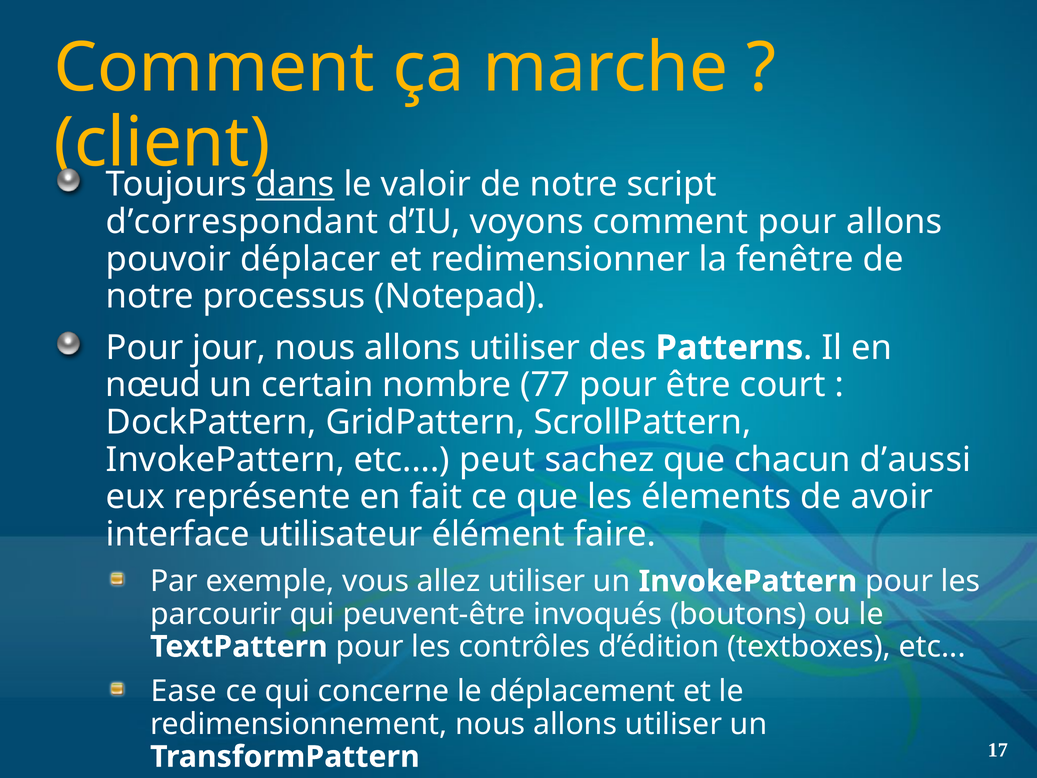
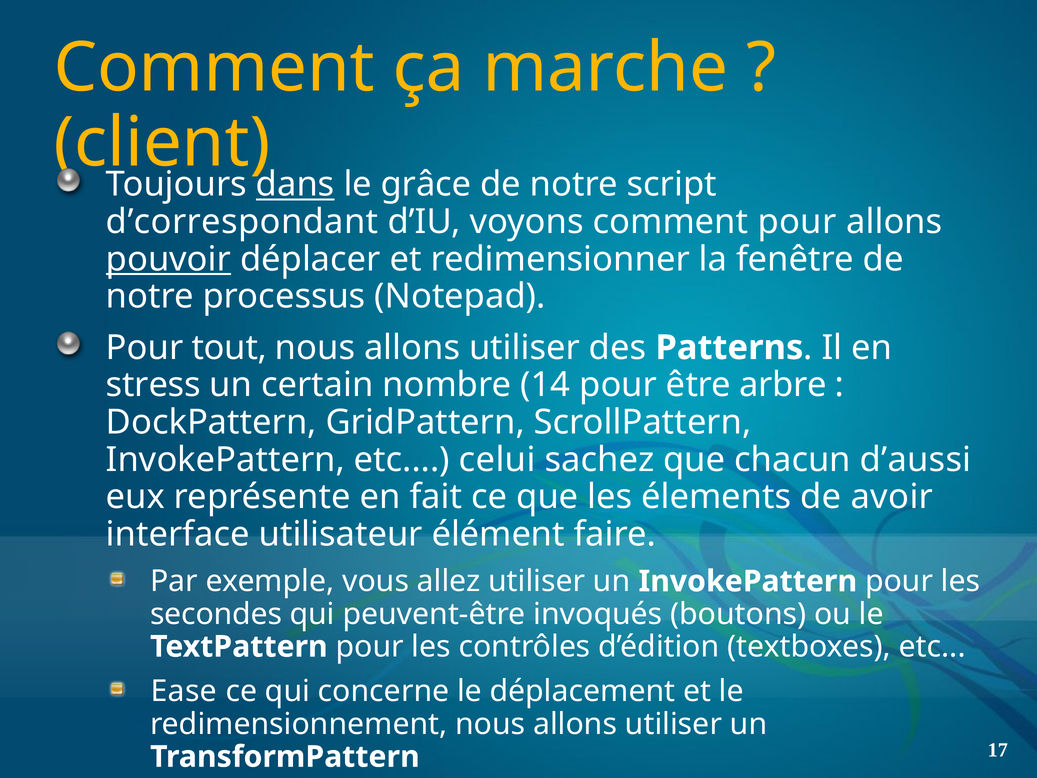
valoir: valoir -> grâce (426, 184)
pouvoir underline: none -> present (168, 259)
jour: jour -> tout (229, 348)
nœud: nœud -> stress (153, 385)
77: 77 -> 14 (545, 385)
court: court -> arbre (783, 385)
peut: peut -> celui (497, 459)
parcourir: parcourir -> secondes (216, 614)
